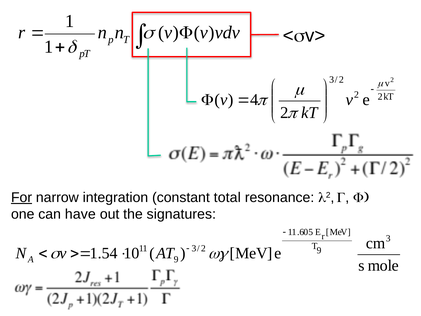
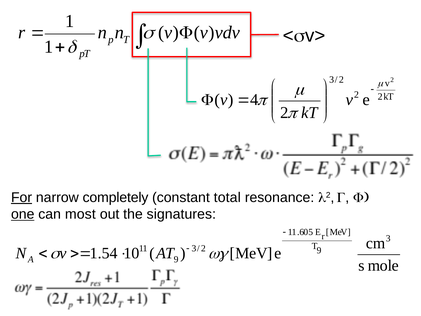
integration: integration -> completely (116, 197)
one underline: none -> present (23, 214)
have: have -> most (80, 214)
